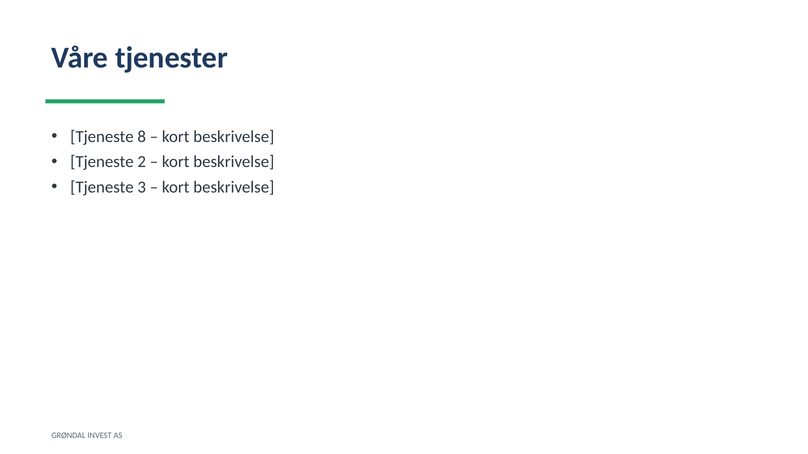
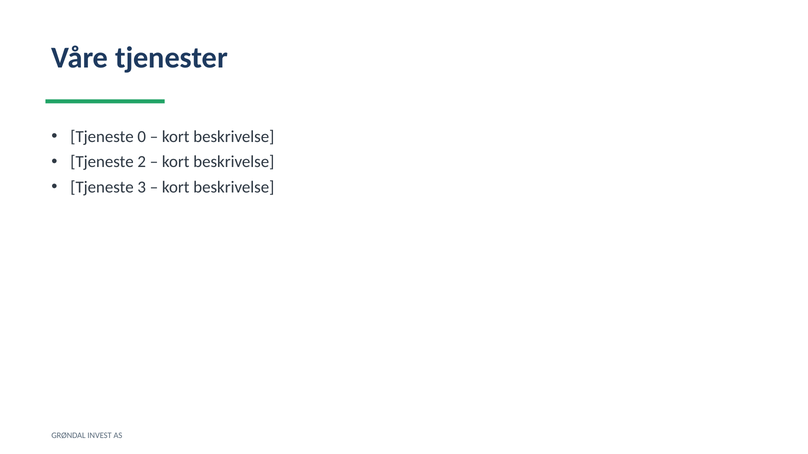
8: 8 -> 0 (142, 137)
